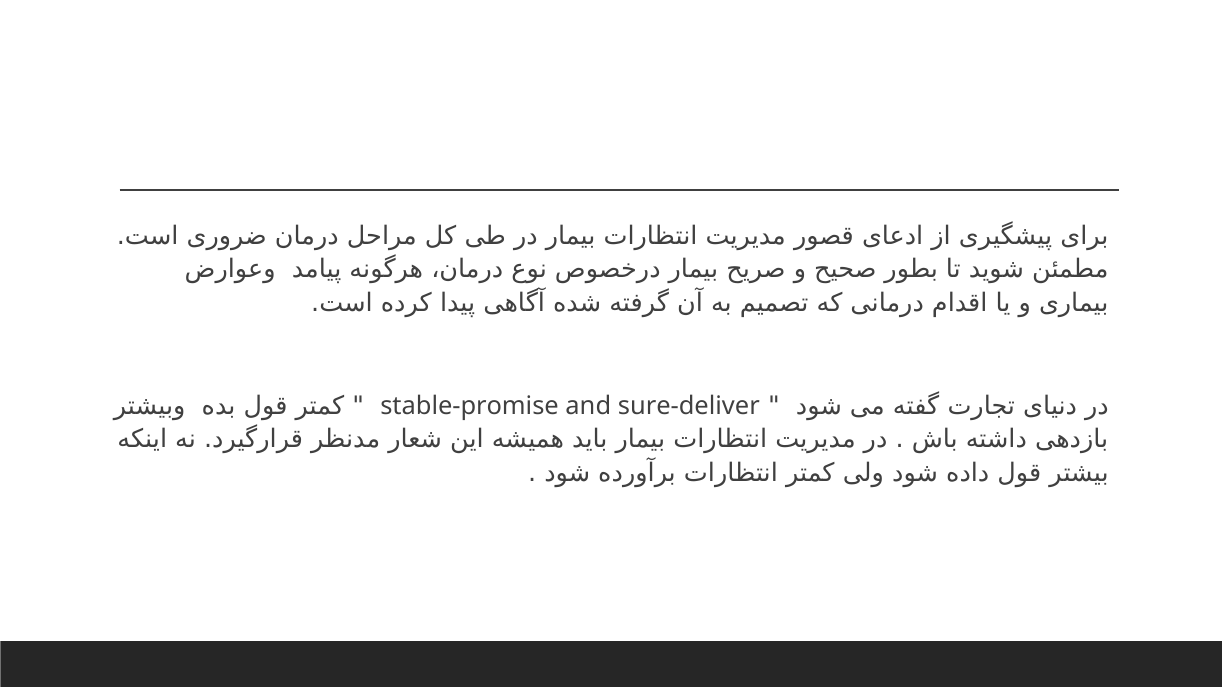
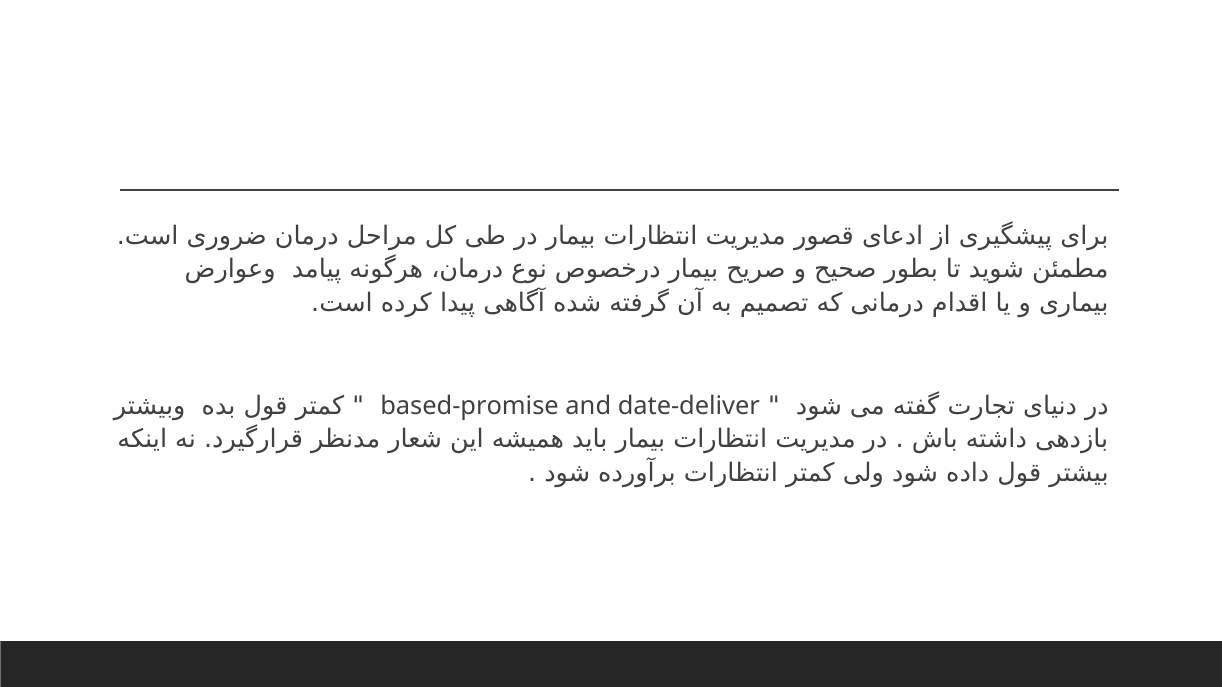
stable-promise: stable-promise -> based-promise (470, 406)
sure-deliver: sure-deliver -> date-deliver (689, 406)
